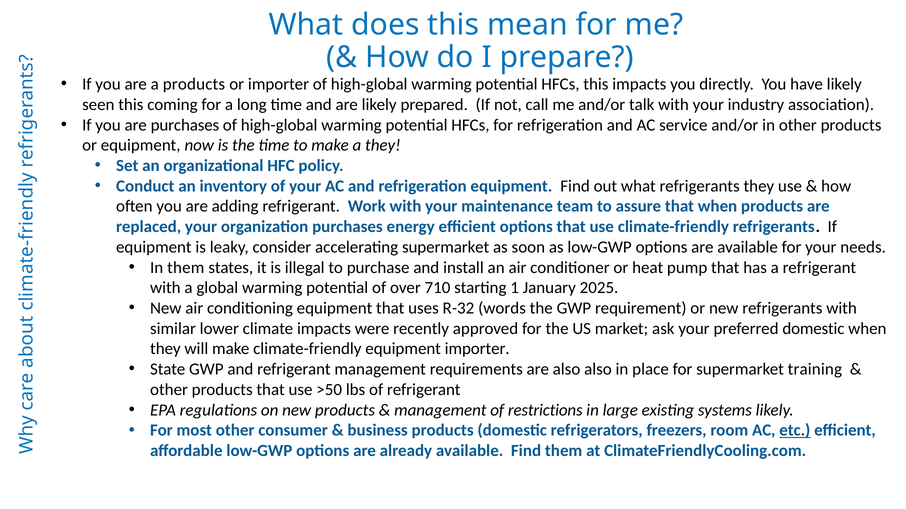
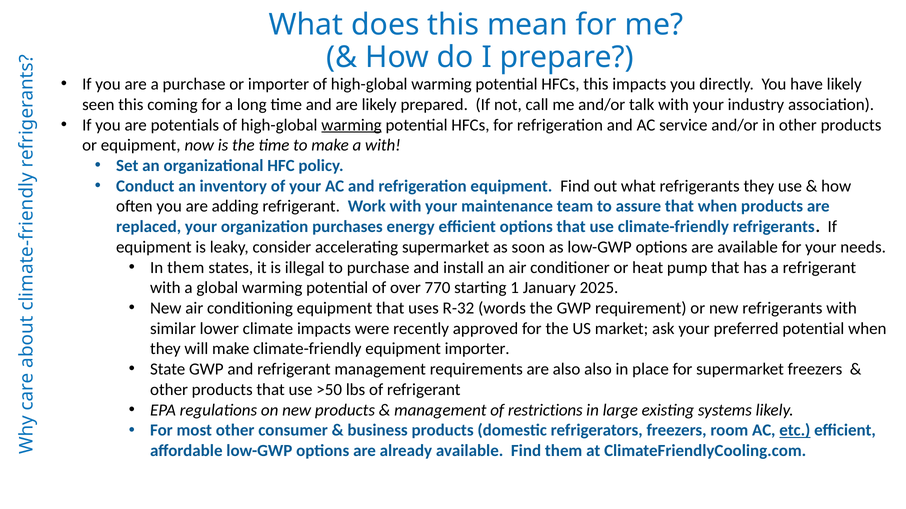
a products: products -> purchase (194, 84)
are purchases: purchases -> potentials (185, 125)
warming underline: none -> present (351, 125)
a they: they -> with (383, 145)
710: 710 -> 770 (438, 288)
preferred domestic: domestic -> potential (813, 329)
supermarket training: training -> freezers (815, 370)
